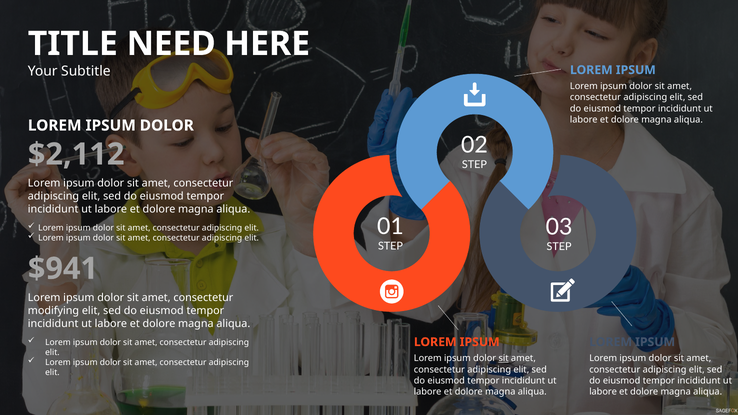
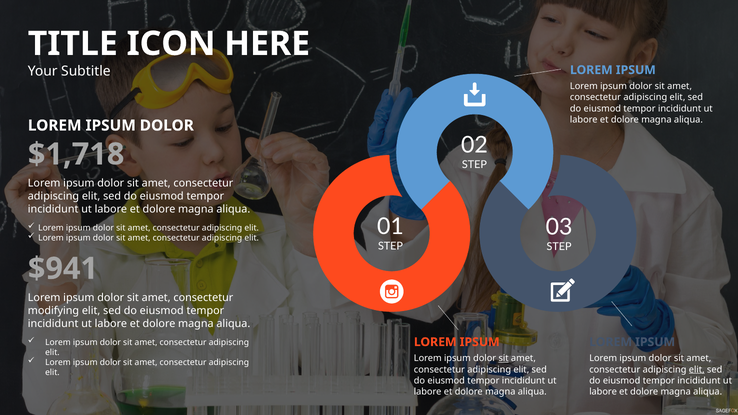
NEED: NEED -> ICON (171, 44)
$2,112: $2,112 -> $1,718 (76, 154)
elit underline: none -> present (697, 370)
